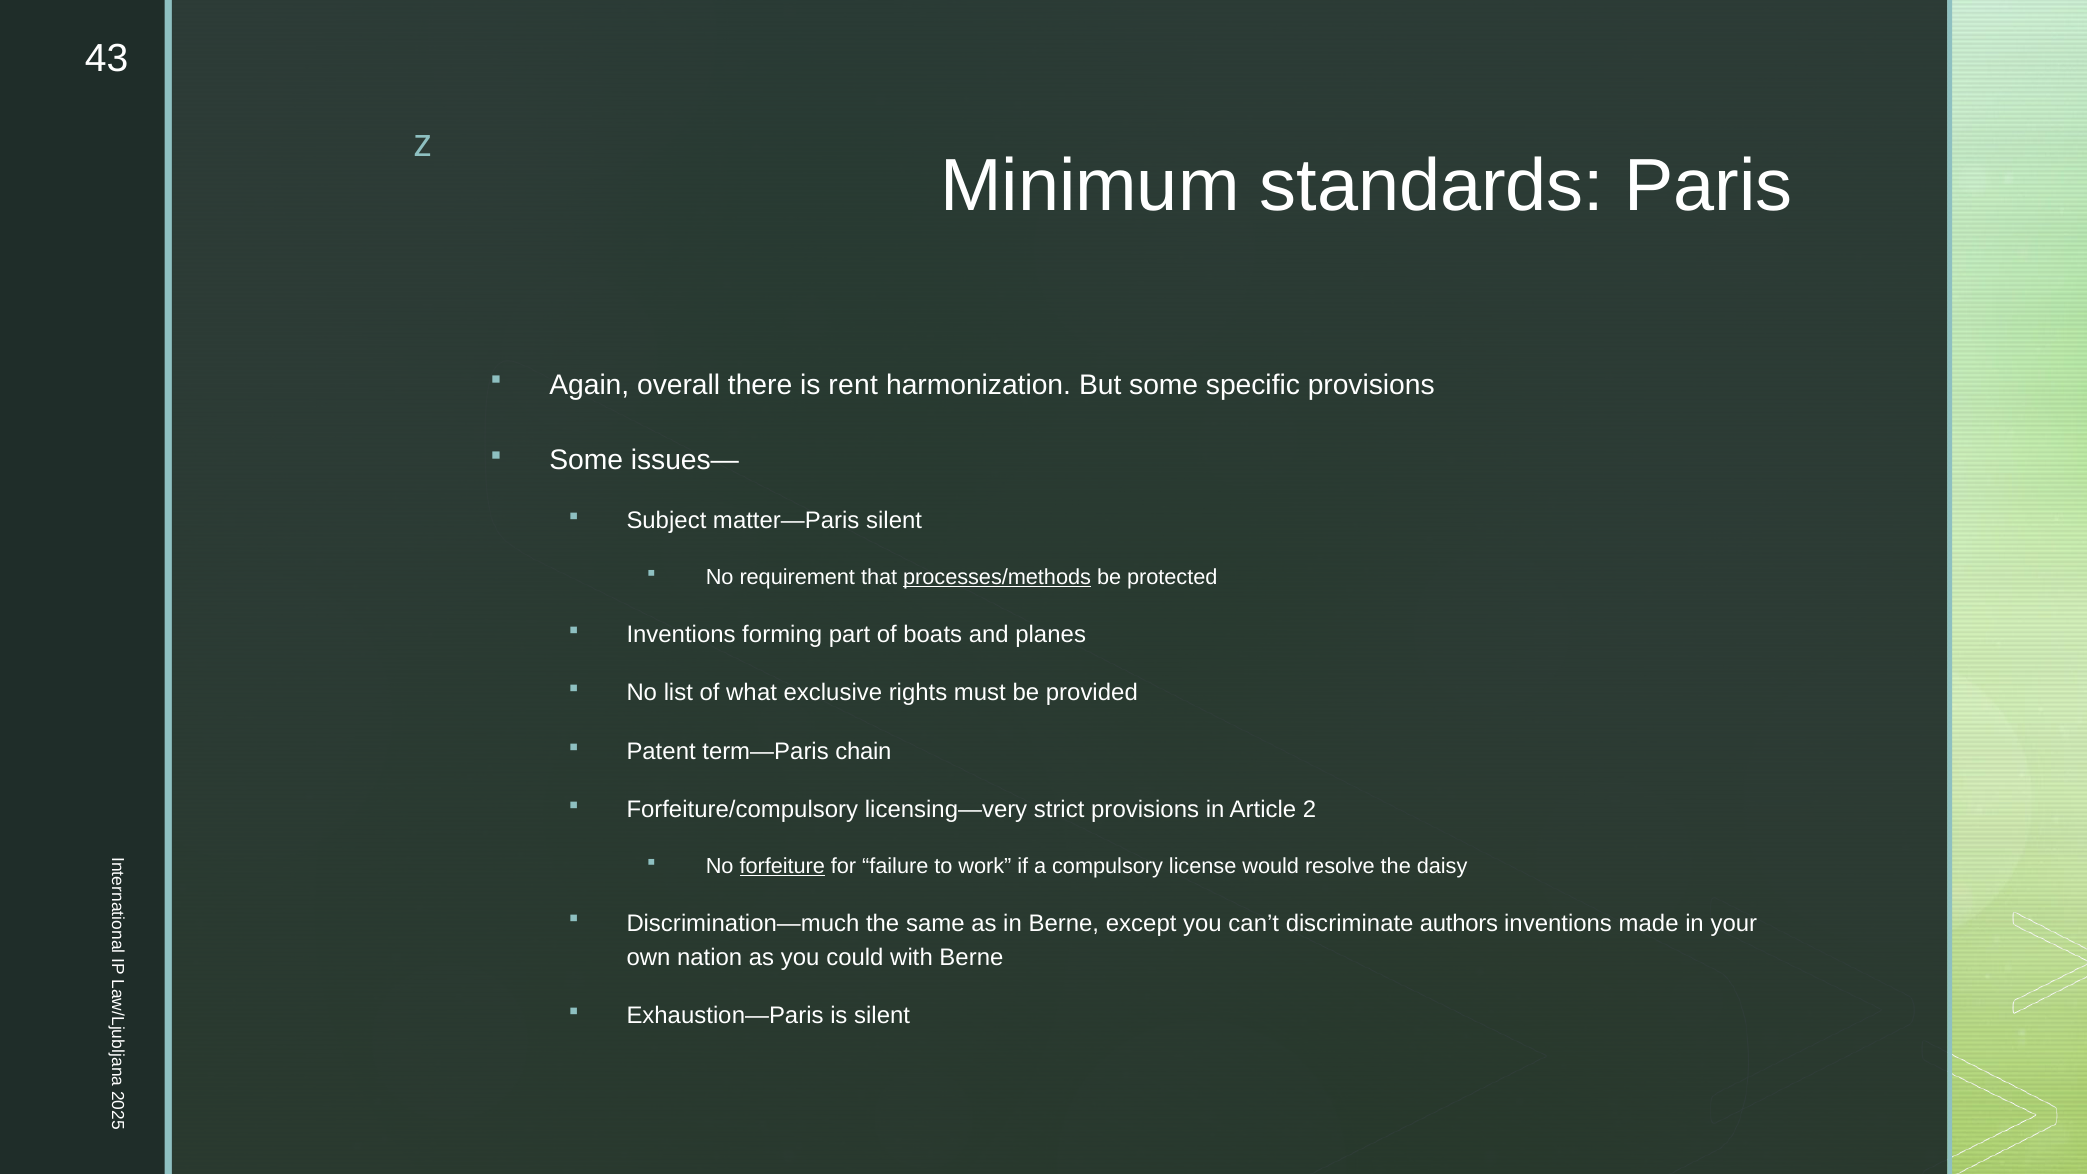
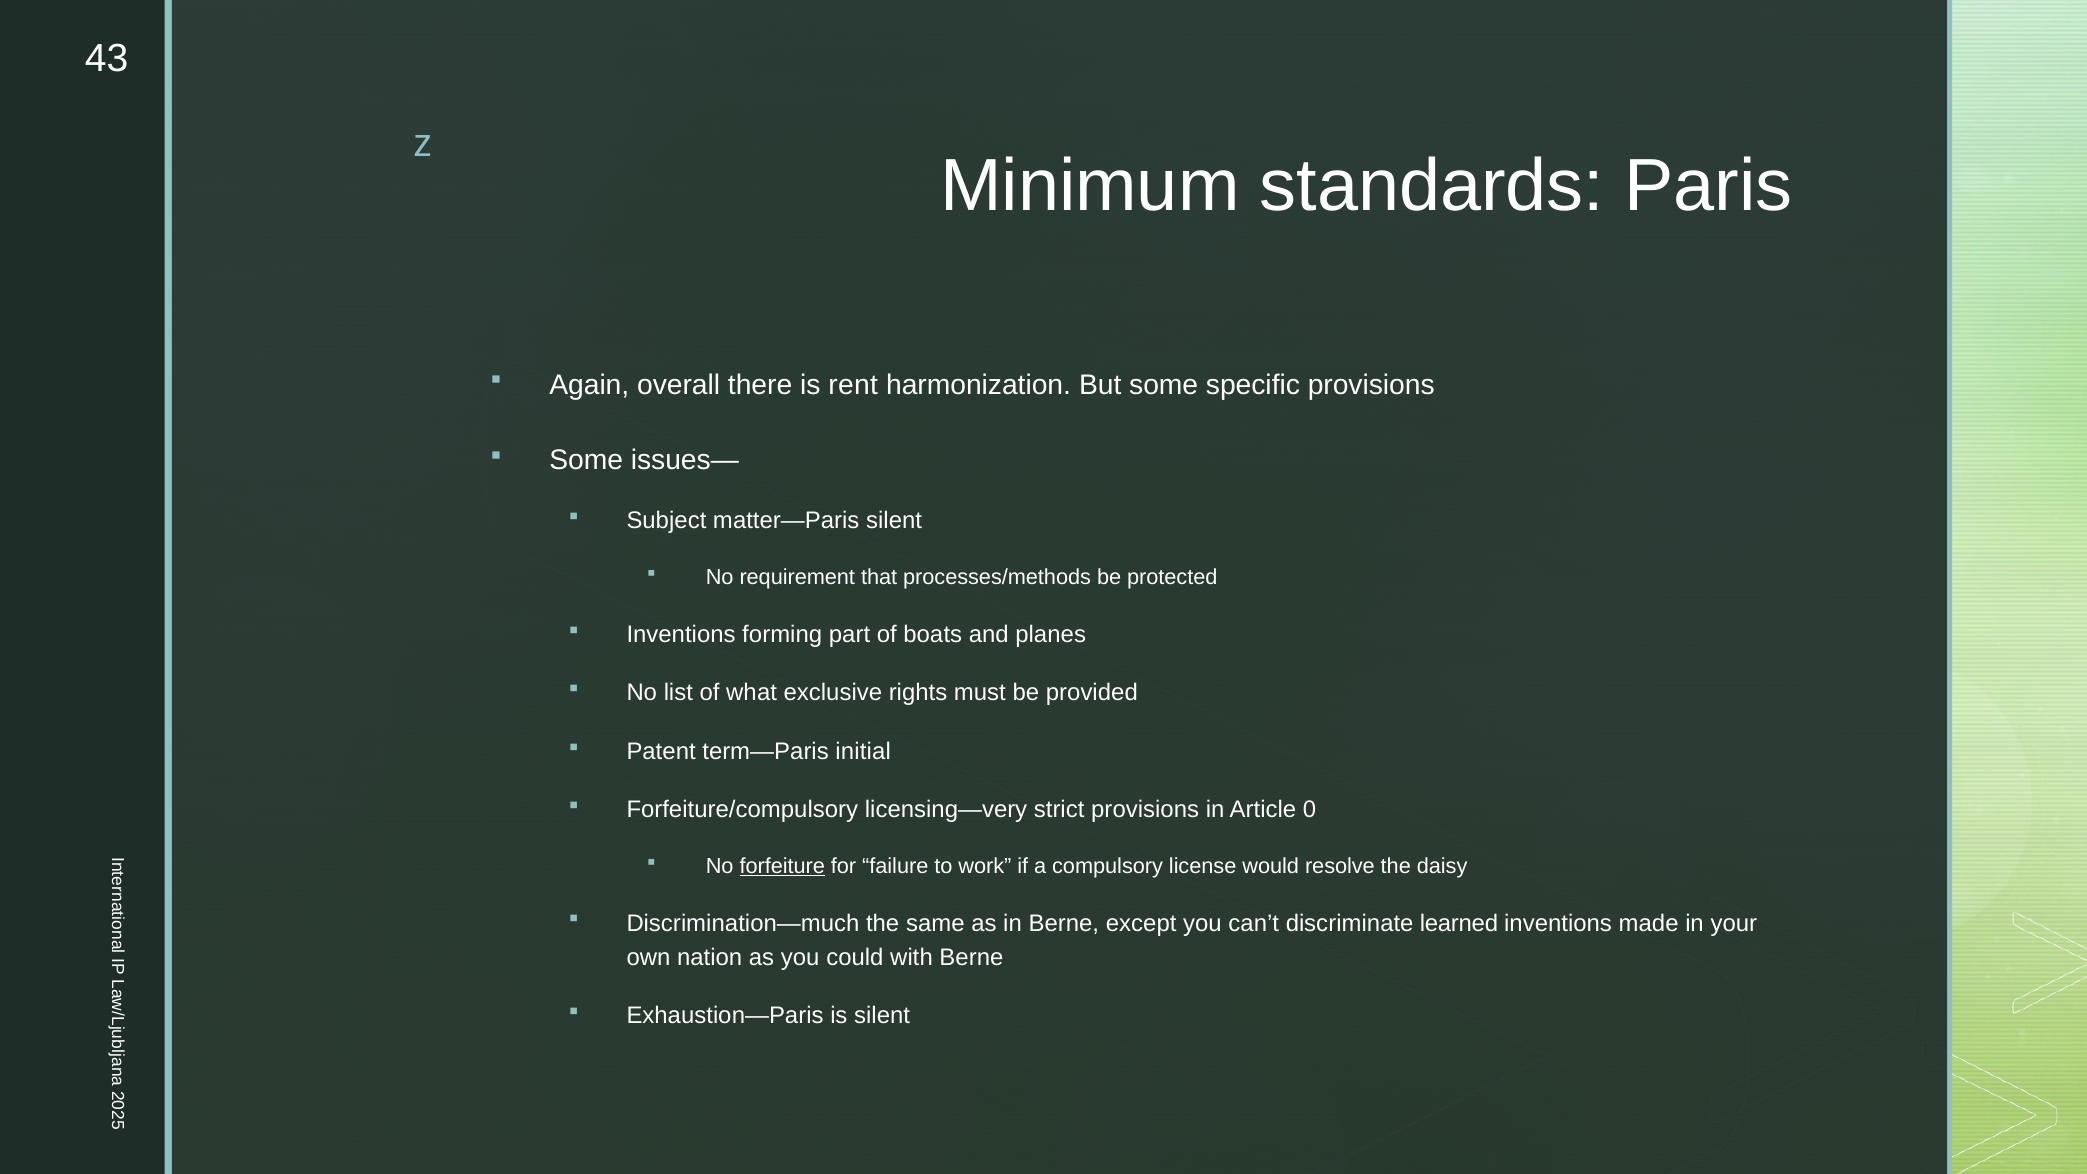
processes/methods underline: present -> none (997, 577)
chain: chain -> initial (863, 751)
Article 2: 2 -> 0 (1310, 810)
authors: authors -> learned (1459, 923)
